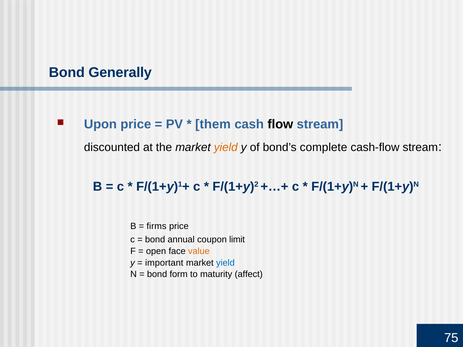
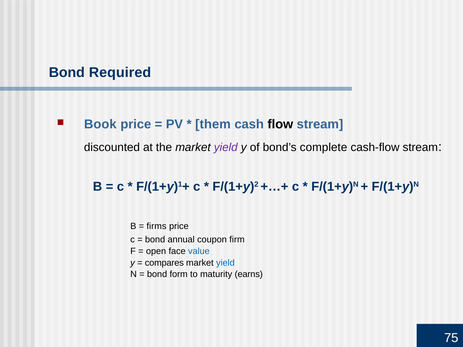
Generally: Generally -> Required (120, 72)
Upon: Upon -> Book (100, 124)
yield colour: orange -> purple (226, 148)
limit: limit -> firm (237, 240)
value colour: orange -> blue (199, 251)
important: important -> compares (164, 263)
affect: affect -> earns (249, 274)
